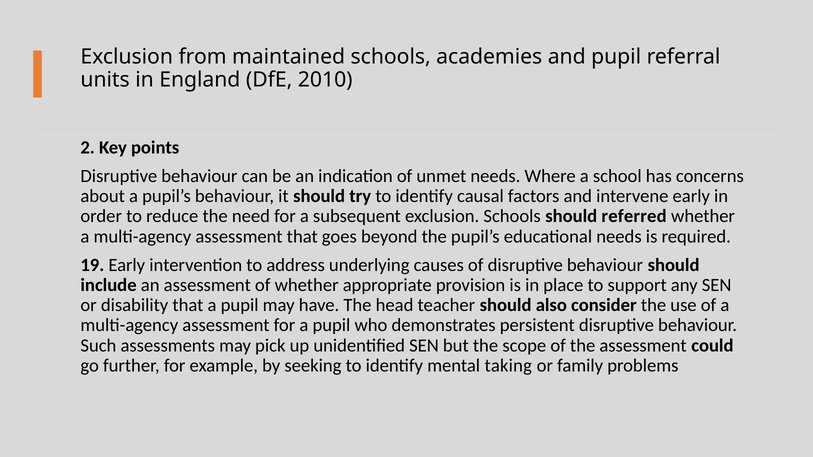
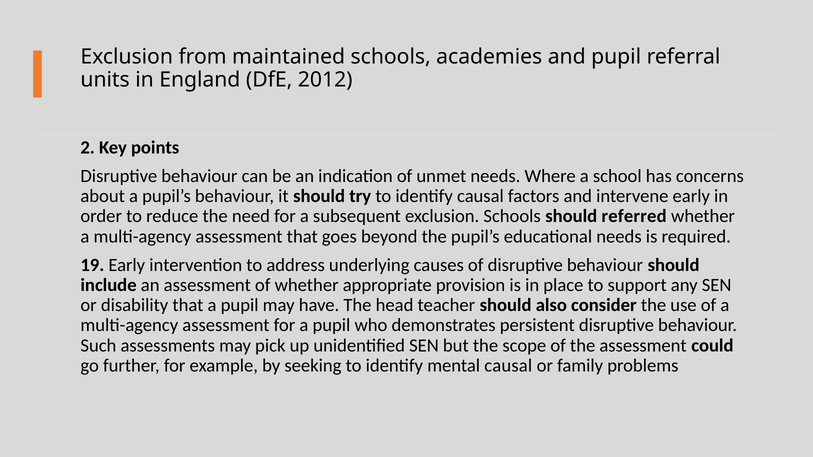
2010: 2010 -> 2012 (325, 80)
mental taking: taking -> causal (508, 366)
